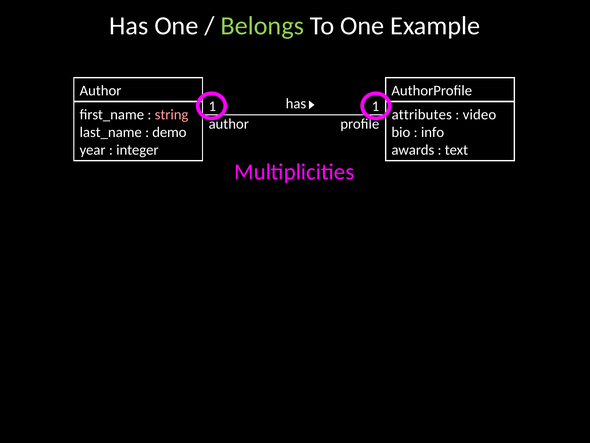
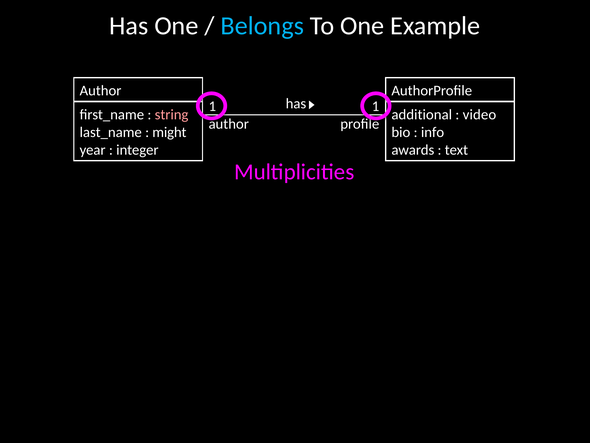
Belongs colour: light green -> light blue (262, 26)
attributes: attributes -> additional (422, 114)
demo: demo -> might (169, 132)
